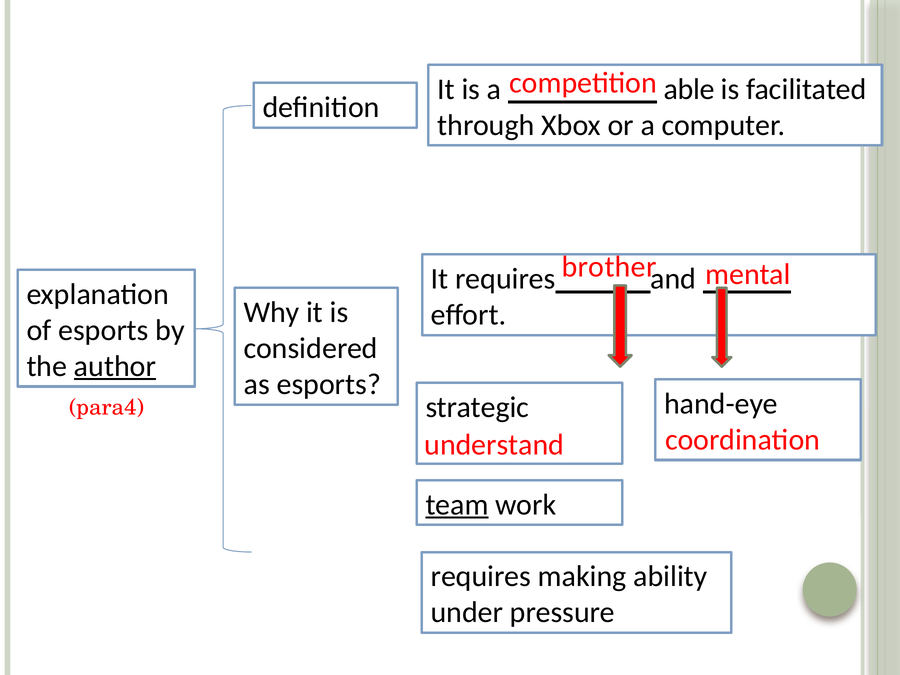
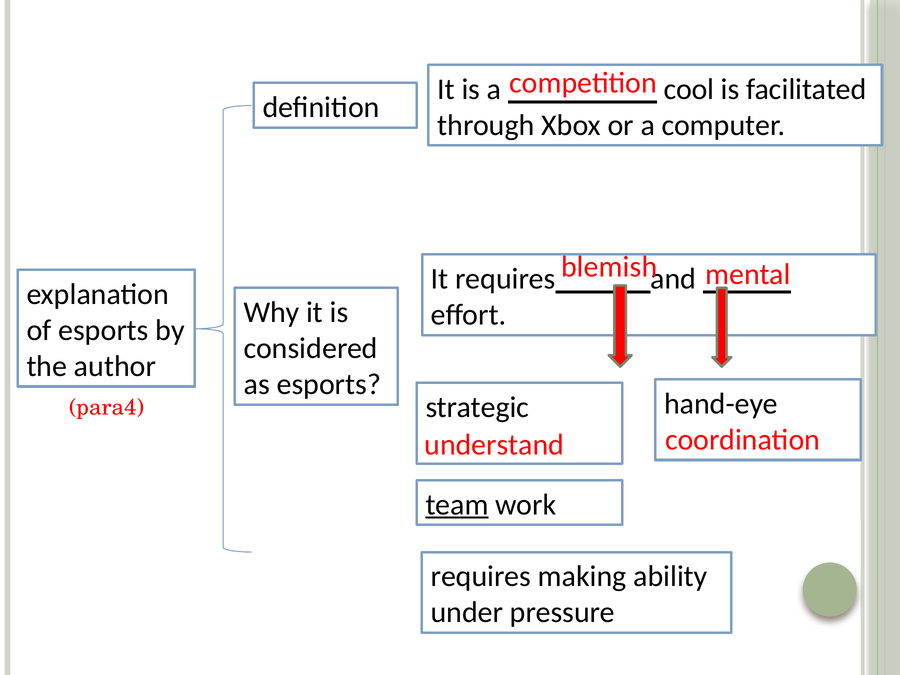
able: able -> cool (689, 89)
brother: brother -> blemish (609, 267)
author underline: present -> none (115, 366)
